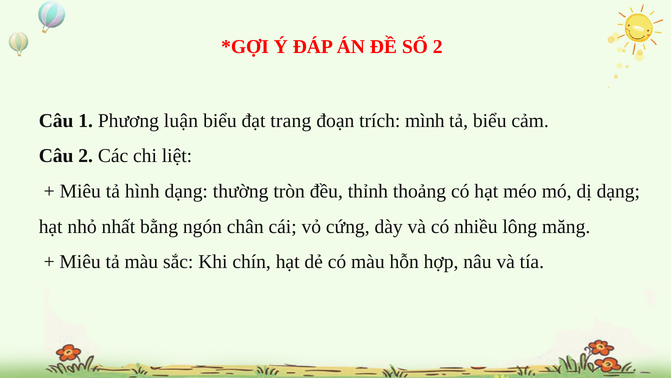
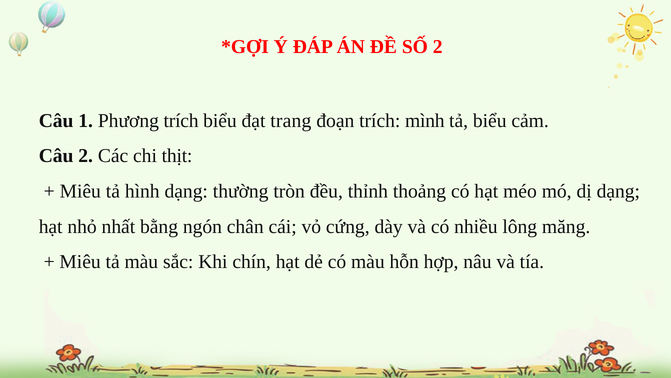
Phương luận: luận -> trích (181, 120)
liệt: liệt -> thịt (177, 156)
